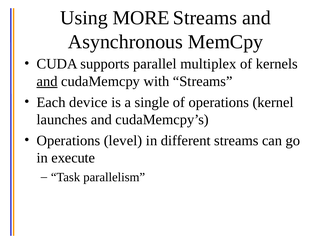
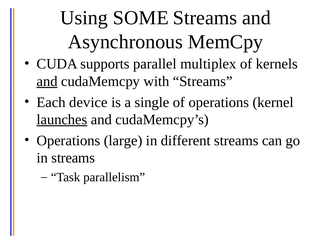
MORE: MORE -> SOME (141, 18)
launches underline: none -> present (62, 120)
level: level -> large (123, 141)
in execute: execute -> streams (73, 158)
